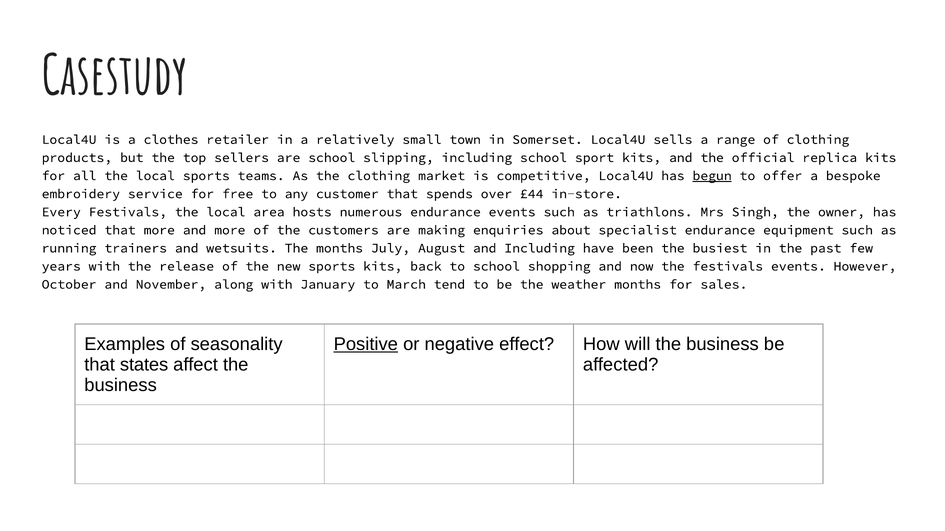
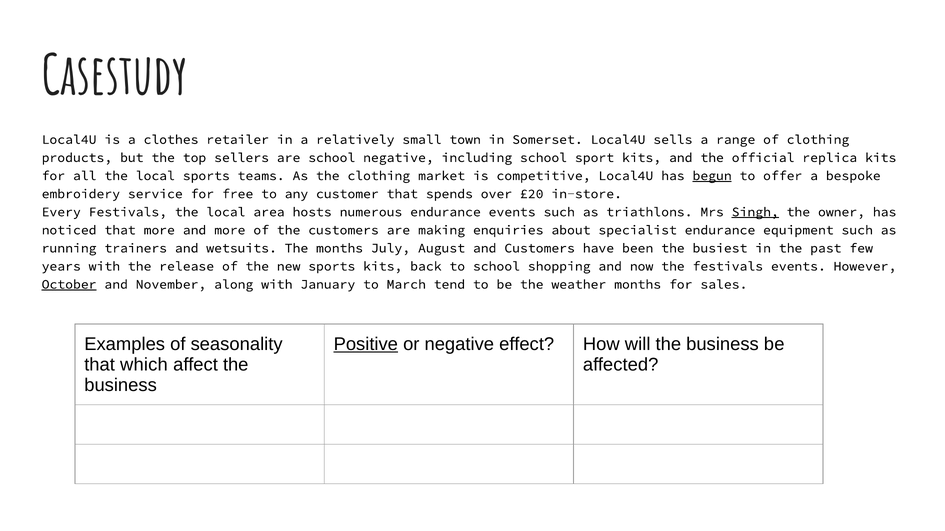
school slipping: slipping -> negative (398, 158)
£44: £44 -> £20 (532, 194)
Singh underline: none -> present (755, 212)
and Including: Including -> Customers (540, 248)
October underline: none -> present (69, 285)
states: states -> which (144, 365)
